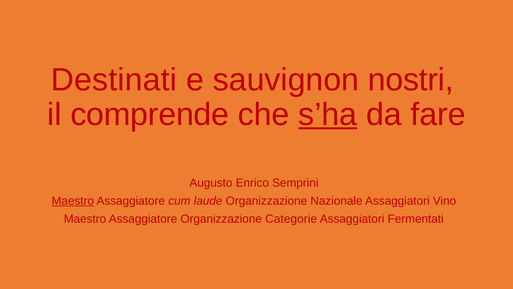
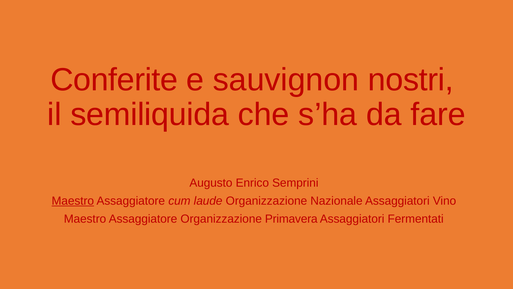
Destinati: Destinati -> Conferite (114, 80)
comprende: comprende -> semiliquida (150, 114)
s’ha underline: present -> none (328, 114)
Categorie: Categorie -> Primavera (291, 219)
